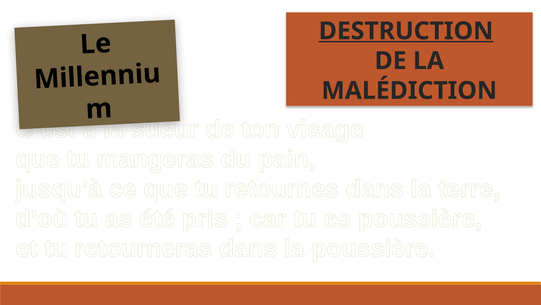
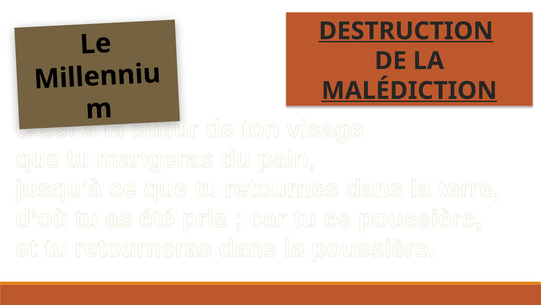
MALÉDICTION underline: none -> present (409, 90)
